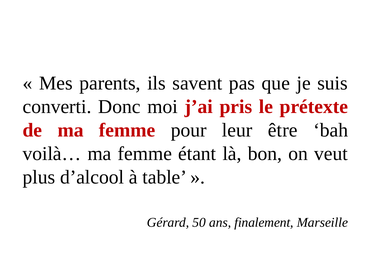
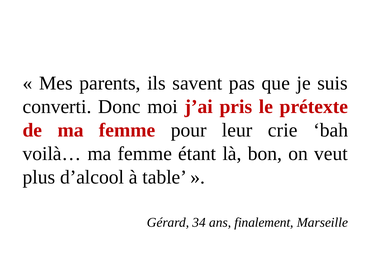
être: être -> crie (283, 130)
50: 50 -> 34 (199, 222)
